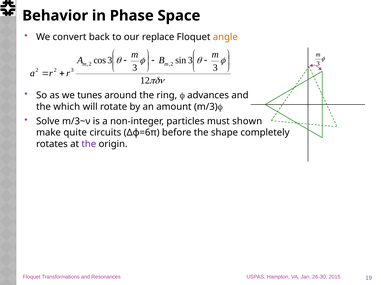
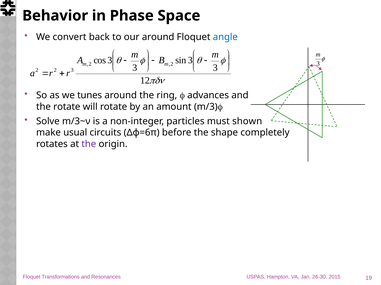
our replace: replace -> around (158, 37)
angle colour: orange -> blue (225, 37)
the which: which -> rotate (67, 107)
quite: quite -> usual (75, 133)
